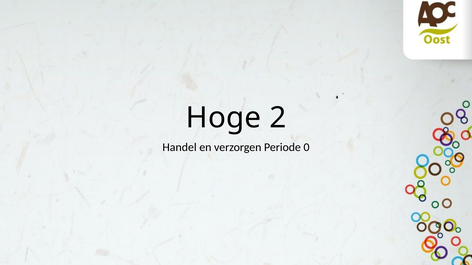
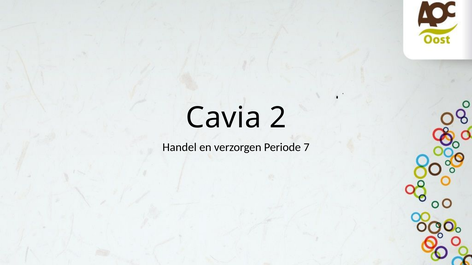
Hoge: Hoge -> Cavia (224, 118)
0: 0 -> 7 (307, 148)
